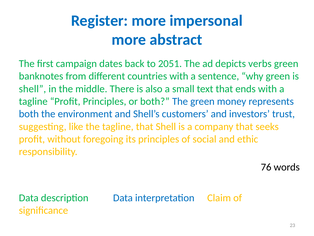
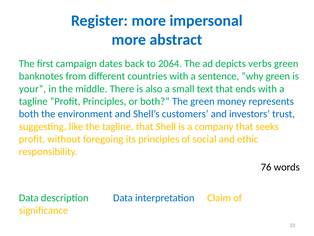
2051: 2051 -> 2064 (170, 64)
shell: shell -> your (32, 89)
